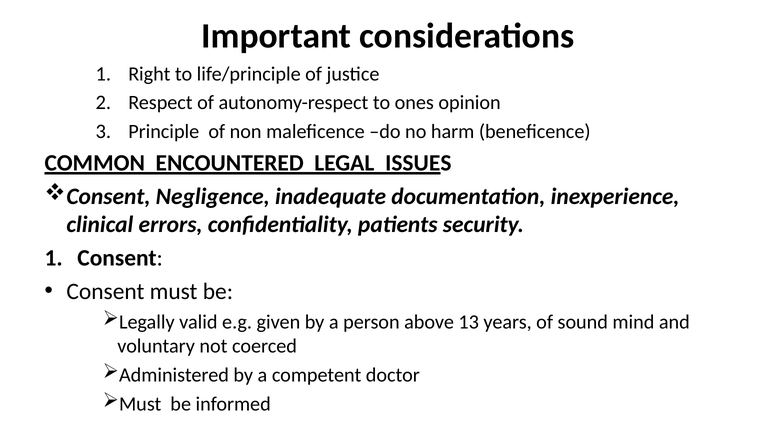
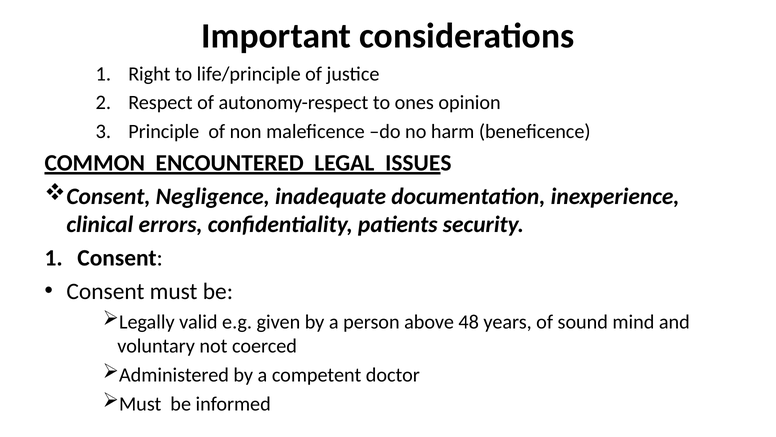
13: 13 -> 48 (469, 322)
